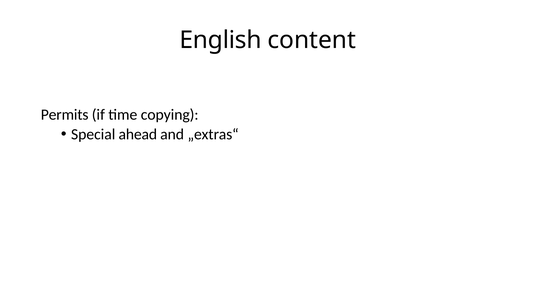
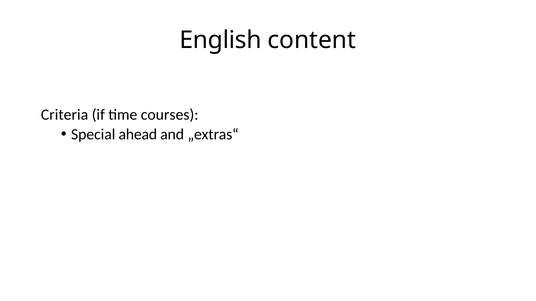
Permits: Permits -> Criteria (65, 115)
copying: copying -> courses (170, 115)
